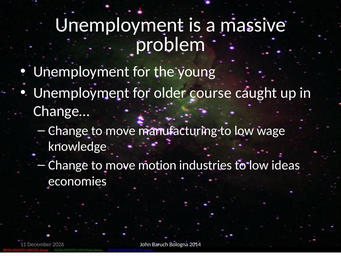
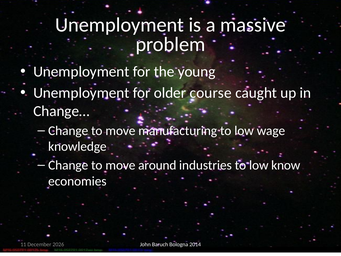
motion: motion -> around (157, 165)
ideas: ideas -> know (286, 165)
